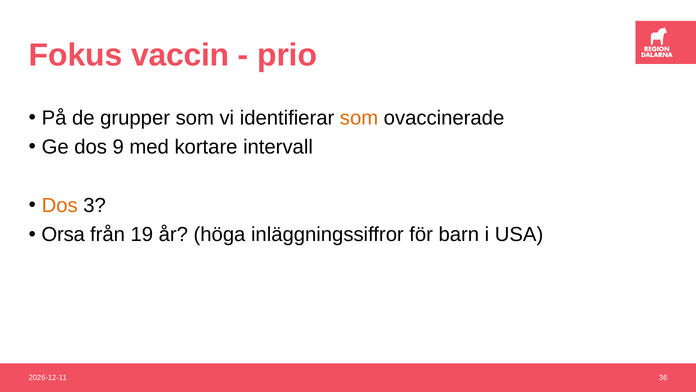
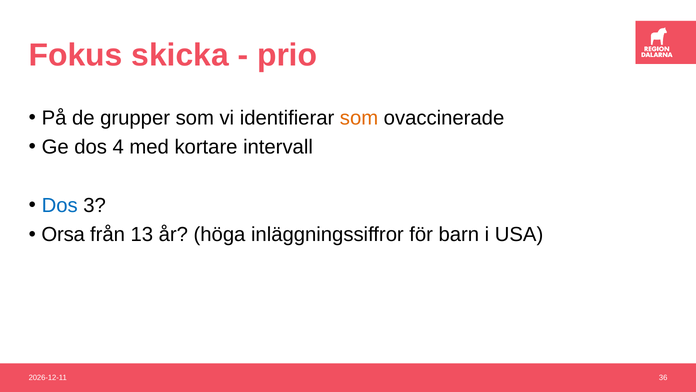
vaccin: vaccin -> skicka (180, 55)
9: 9 -> 4 (118, 147)
Dos colour: orange -> blue (60, 205)
19: 19 -> 13 (142, 234)
